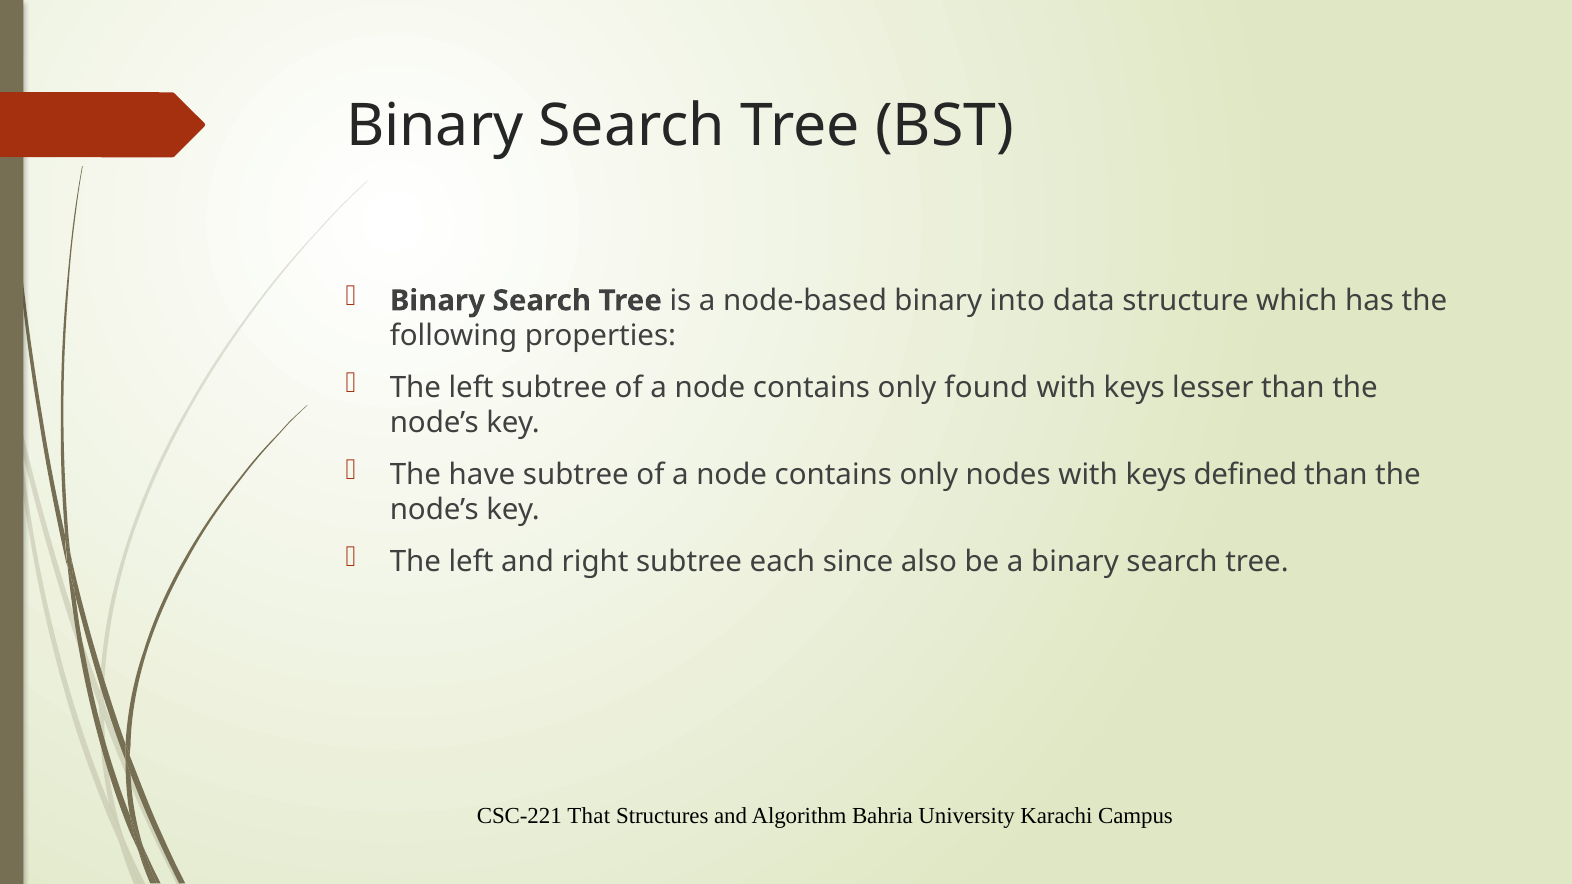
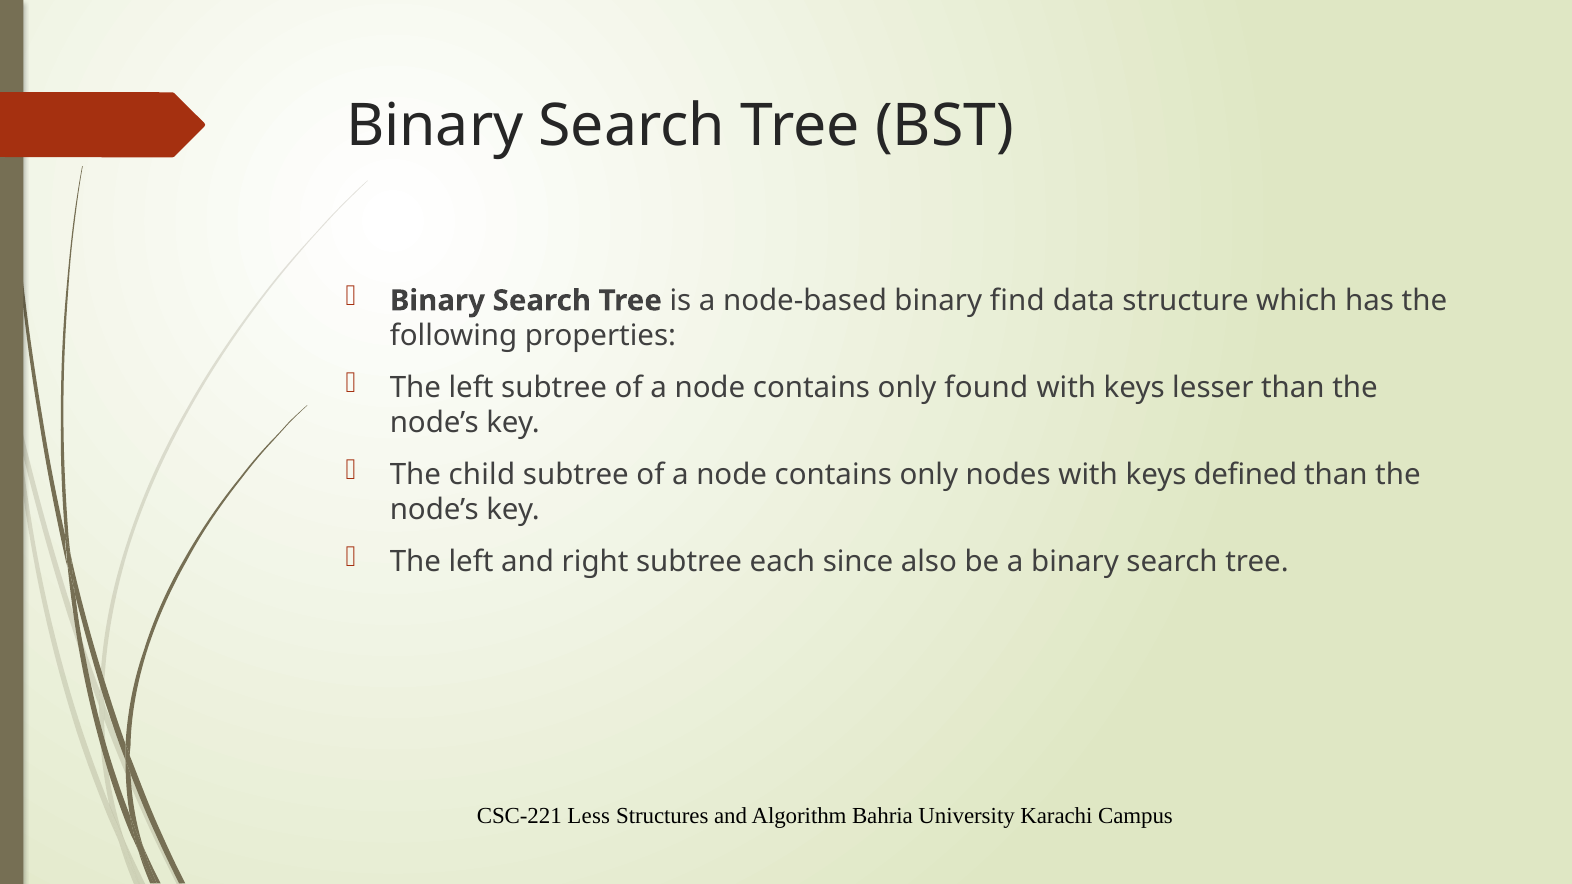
into: into -> find (1017, 301)
have: have -> child (482, 475)
That: That -> Less (589, 816)
